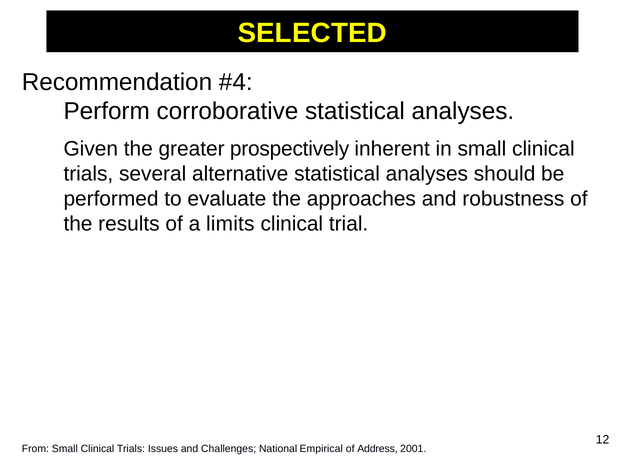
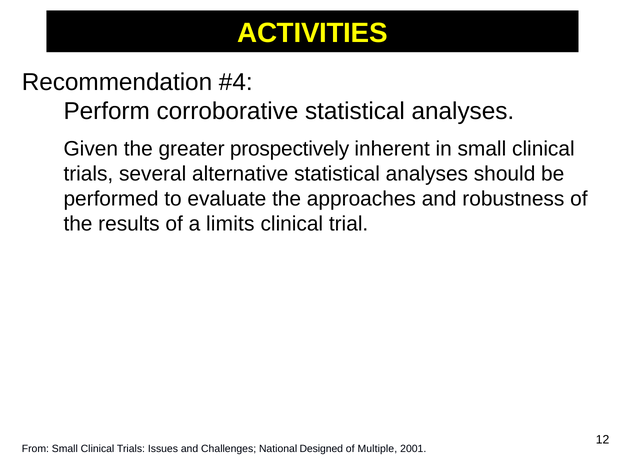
SELECTED: SELECTED -> ACTIVITIES (312, 33)
Empirical: Empirical -> Designed (321, 448)
Address: Address -> Multiple (377, 448)
